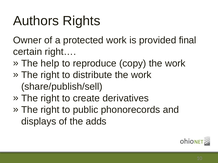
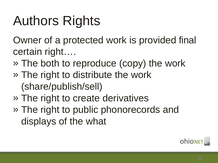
help: help -> both (50, 64)
adds: adds -> what (96, 122)
